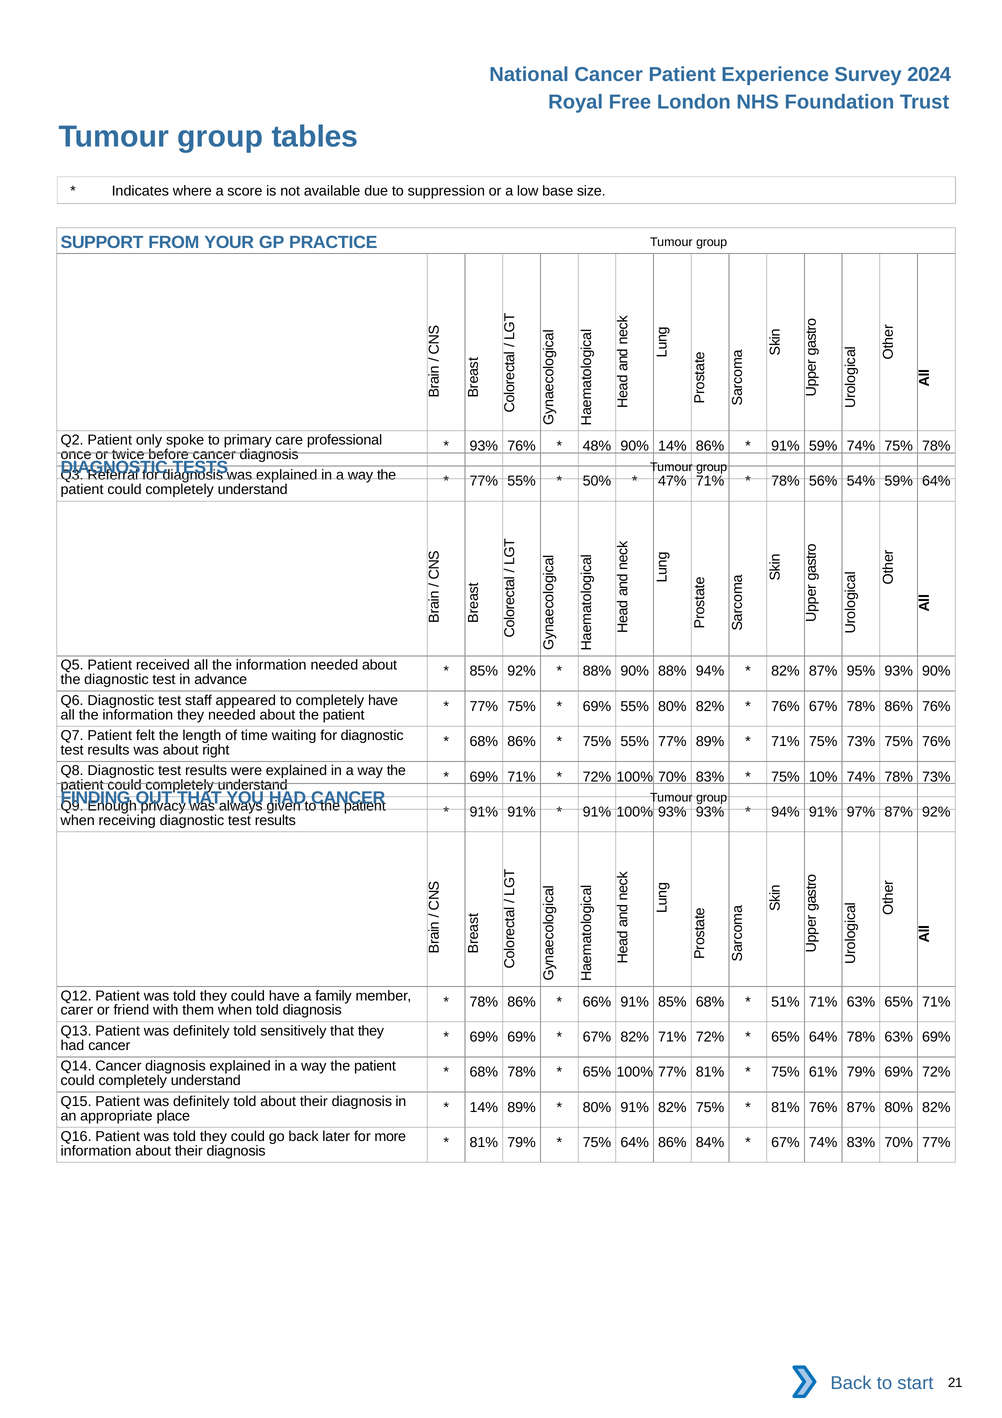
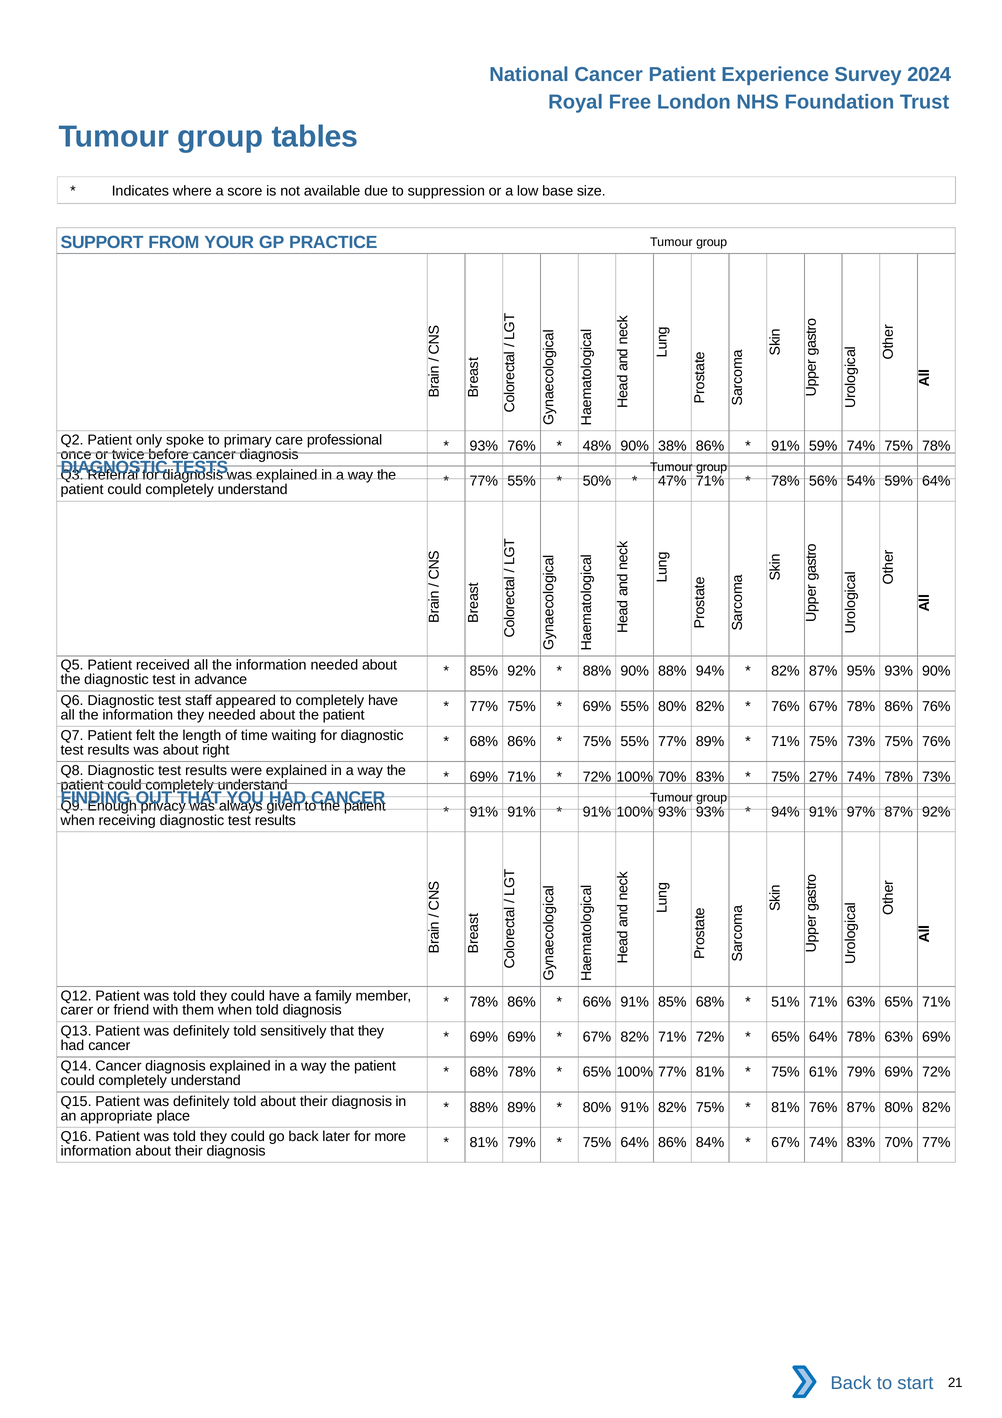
90% 14%: 14% -> 38% (672, 446)
10%: 10% -> 27% (823, 777)
14%: 14% -> 88% (484, 1107)
